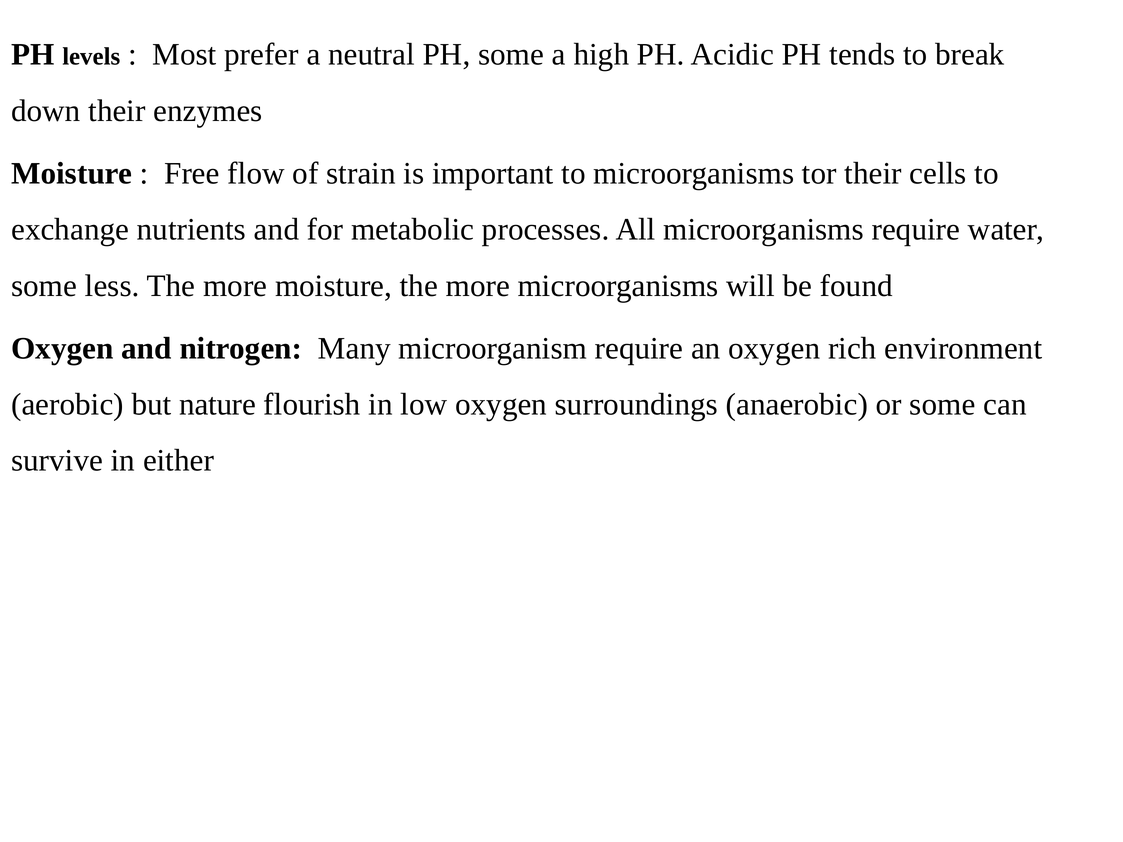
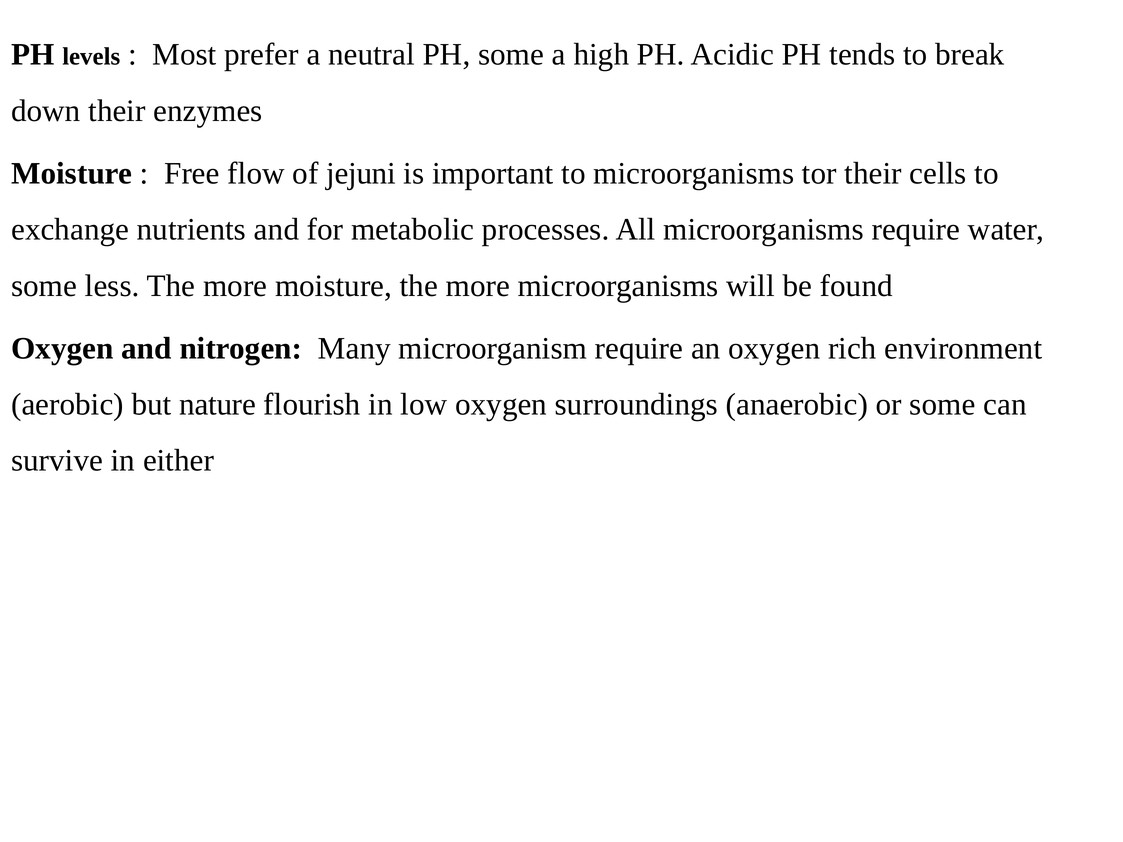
strain: strain -> jejuni (361, 173)
